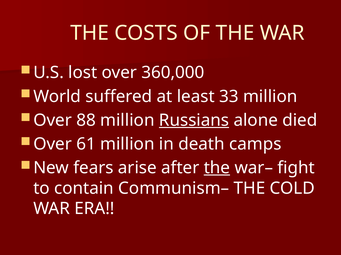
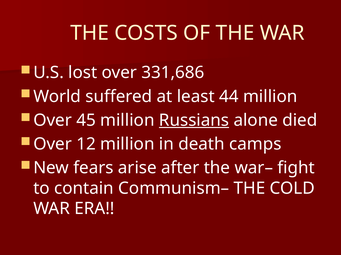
360,000: 360,000 -> 331,686 (173, 73)
33: 33 -> 44 (229, 97)
88: 88 -> 45 (86, 121)
61: 61 -> 12 (86, 144)
the underline: present -> none (217, 168)
